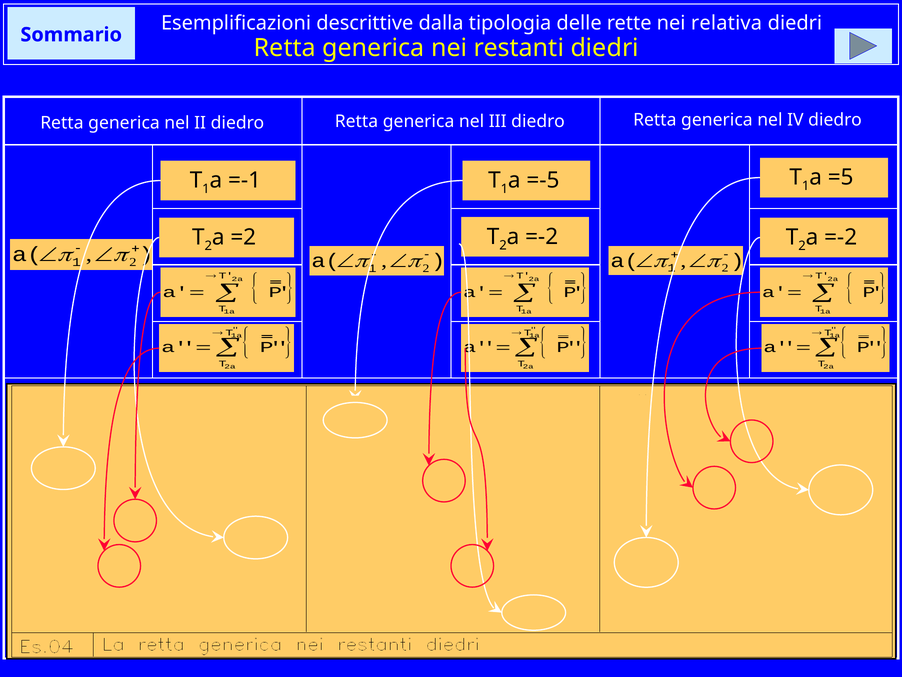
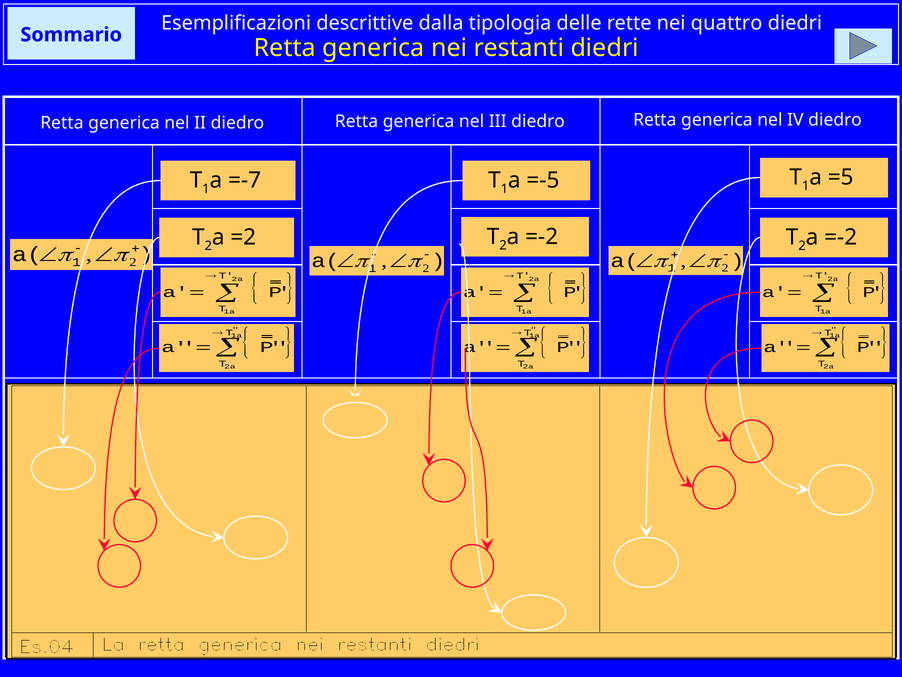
relativa: relativa -> quattro (727, 23)
=-1: =-1 -> =-7 (245, 180)
